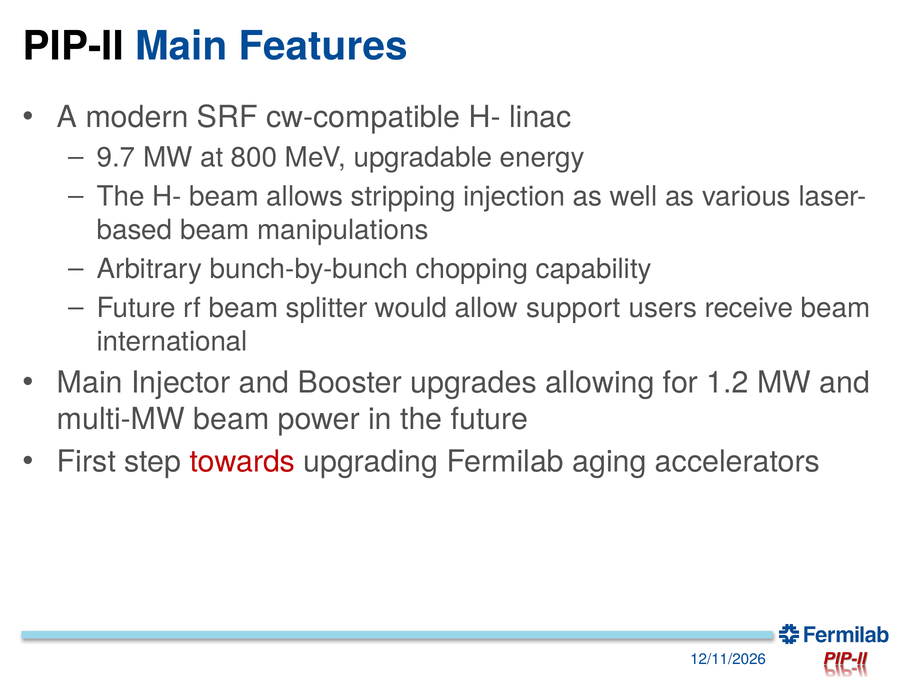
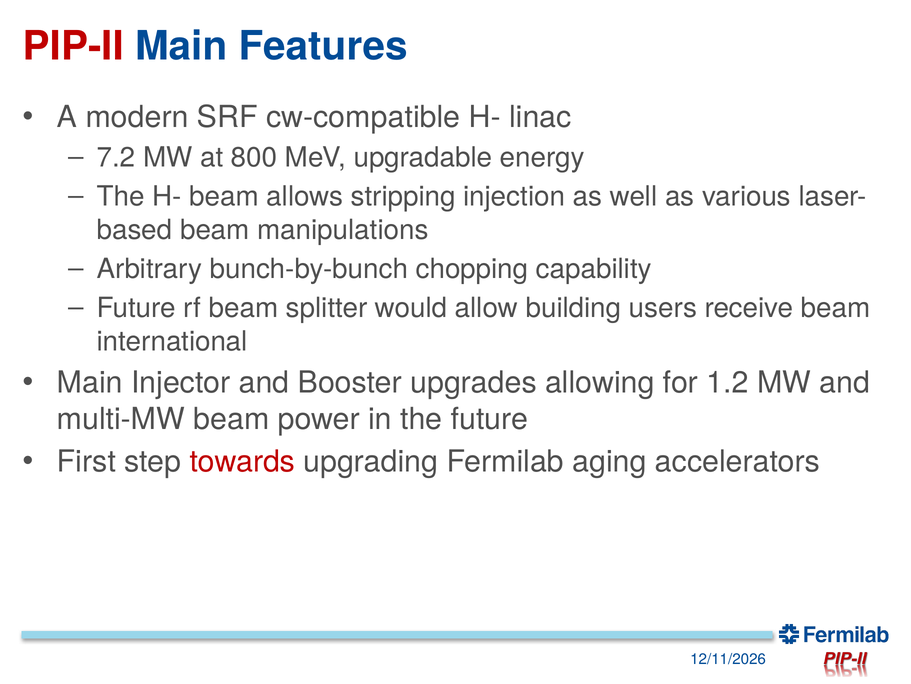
PIP-II colour: black -> red (73, 46)
9.7: 9.7 -> 7.2 (116, 157)
support: support -> building (573, 308)
